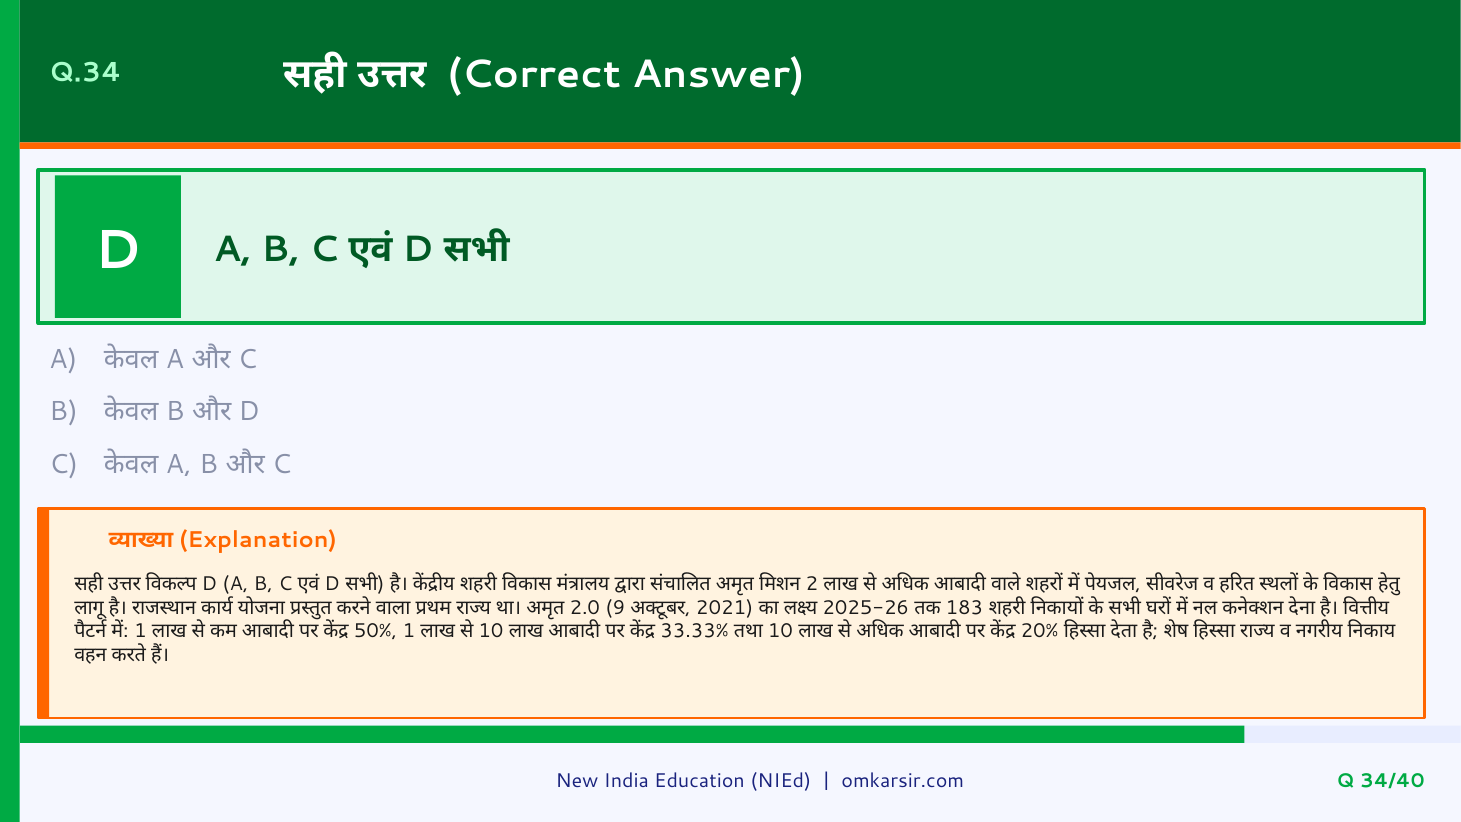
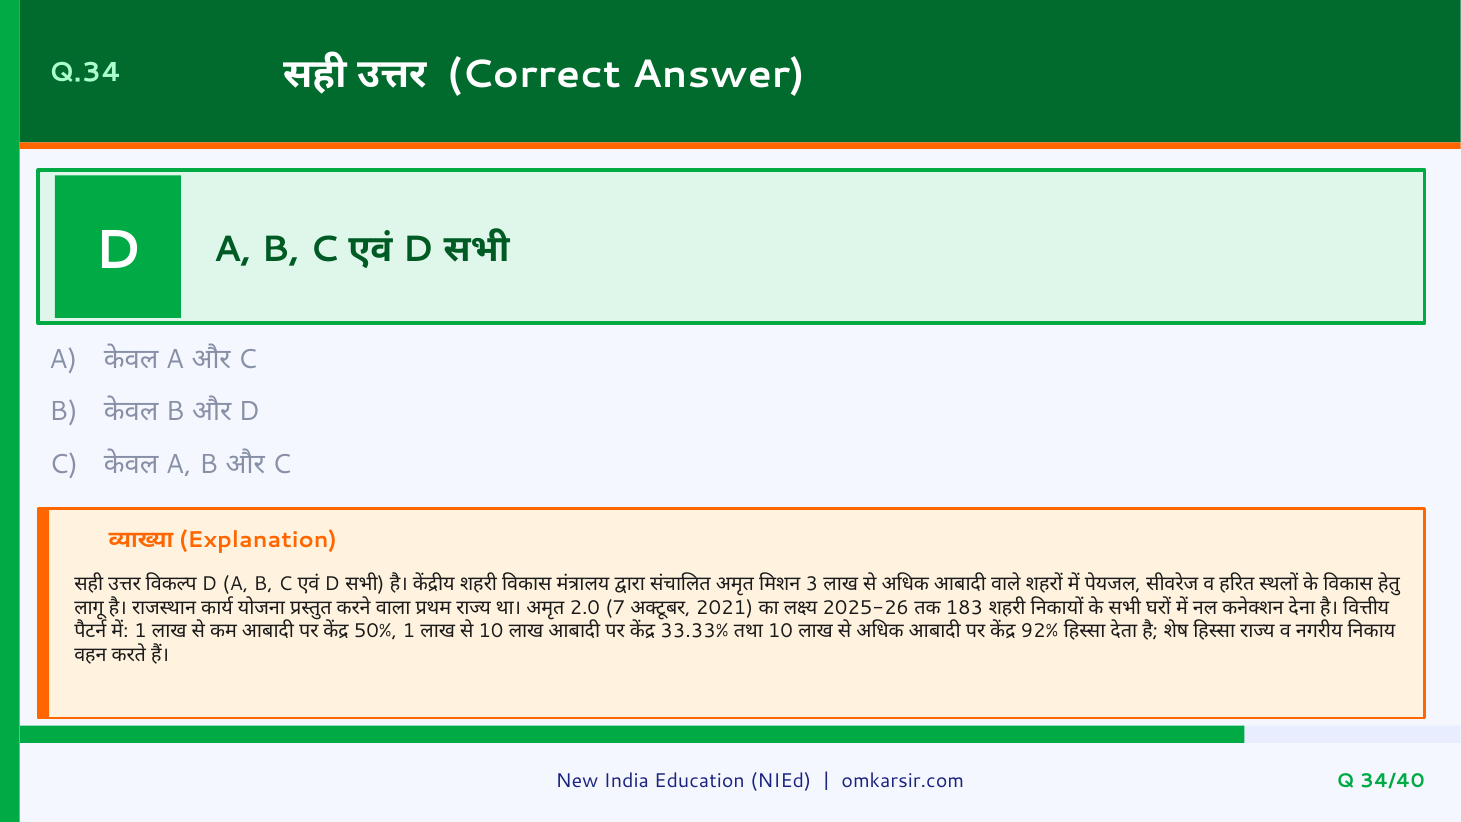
2: 2 -> 3 (812, 584)
9: 9 -> 7 (615, 608)
20%: 20% -> 92% (1040, 631)
